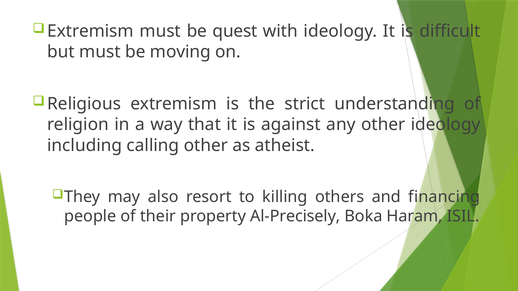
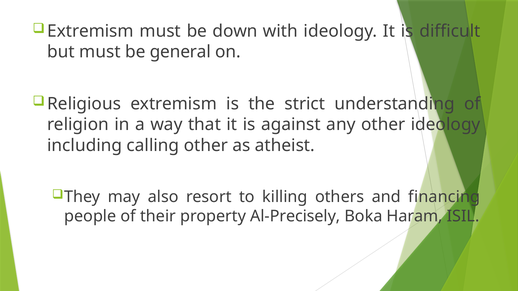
quest: quest -> down (235, 31)
moving: moving -> general (180, 52)
